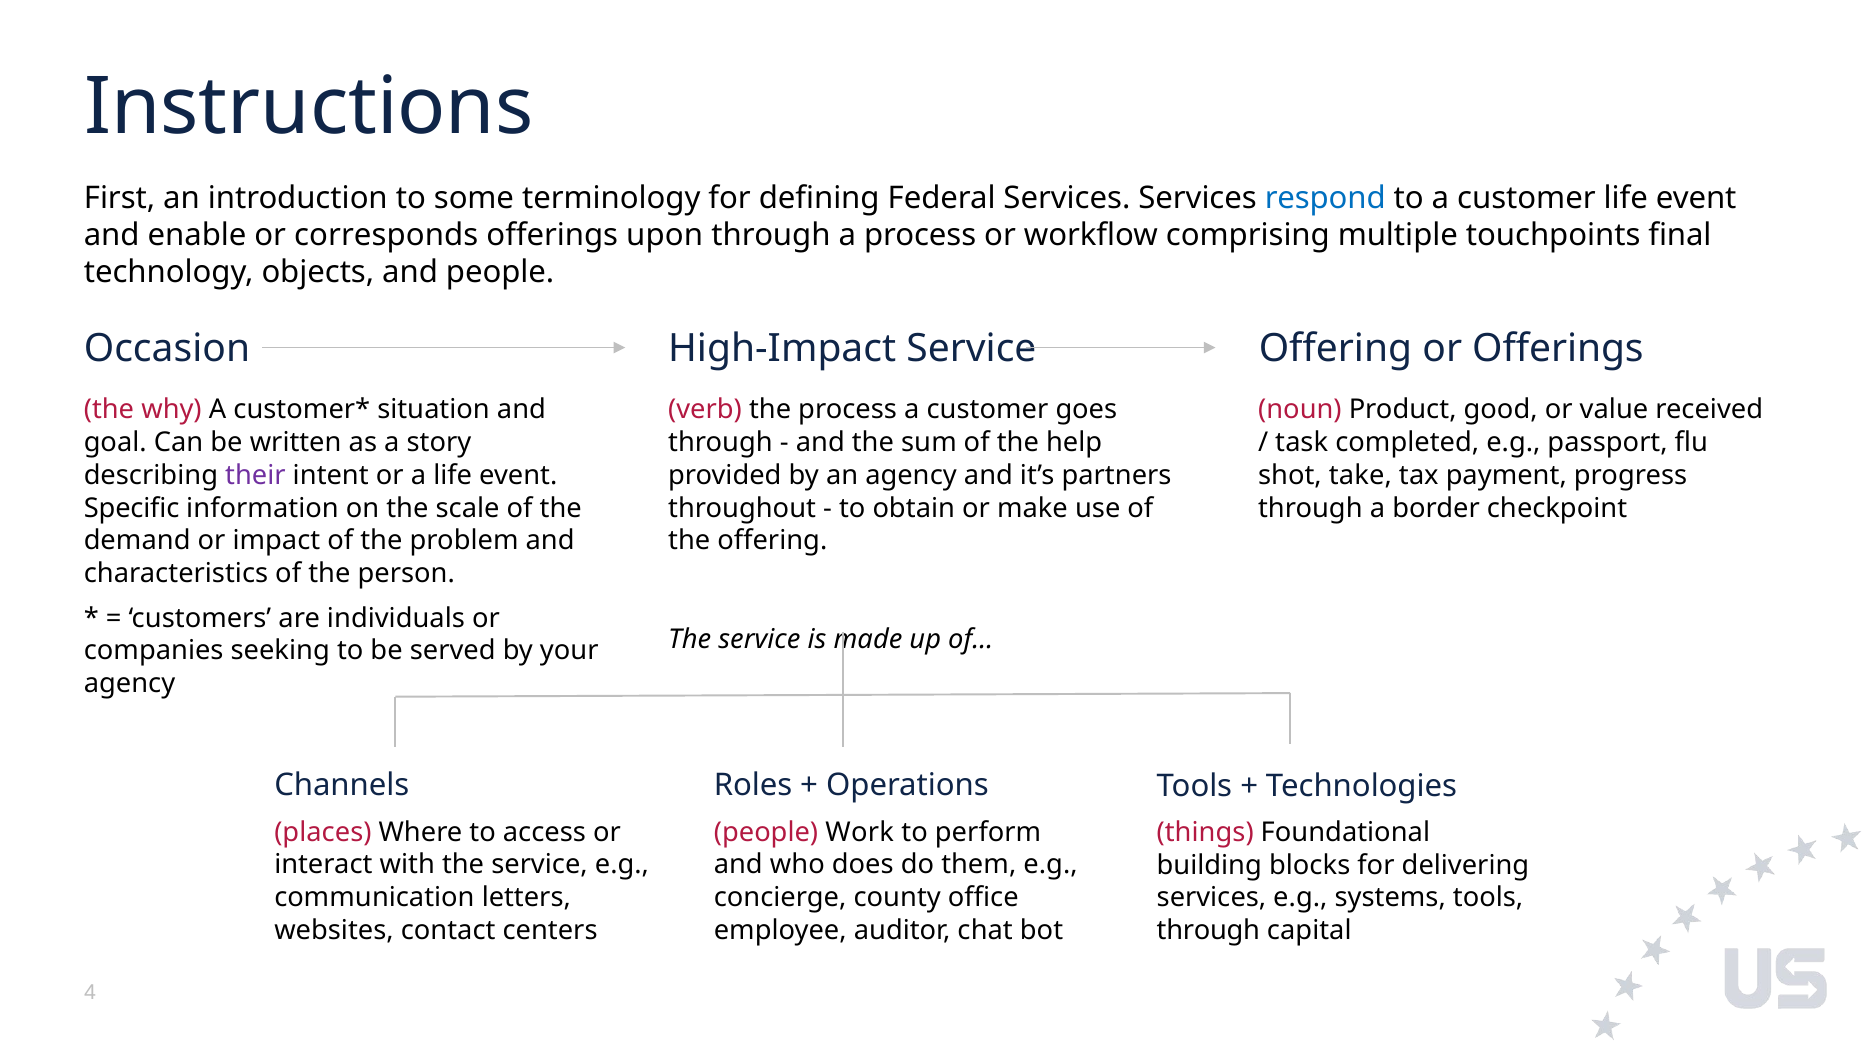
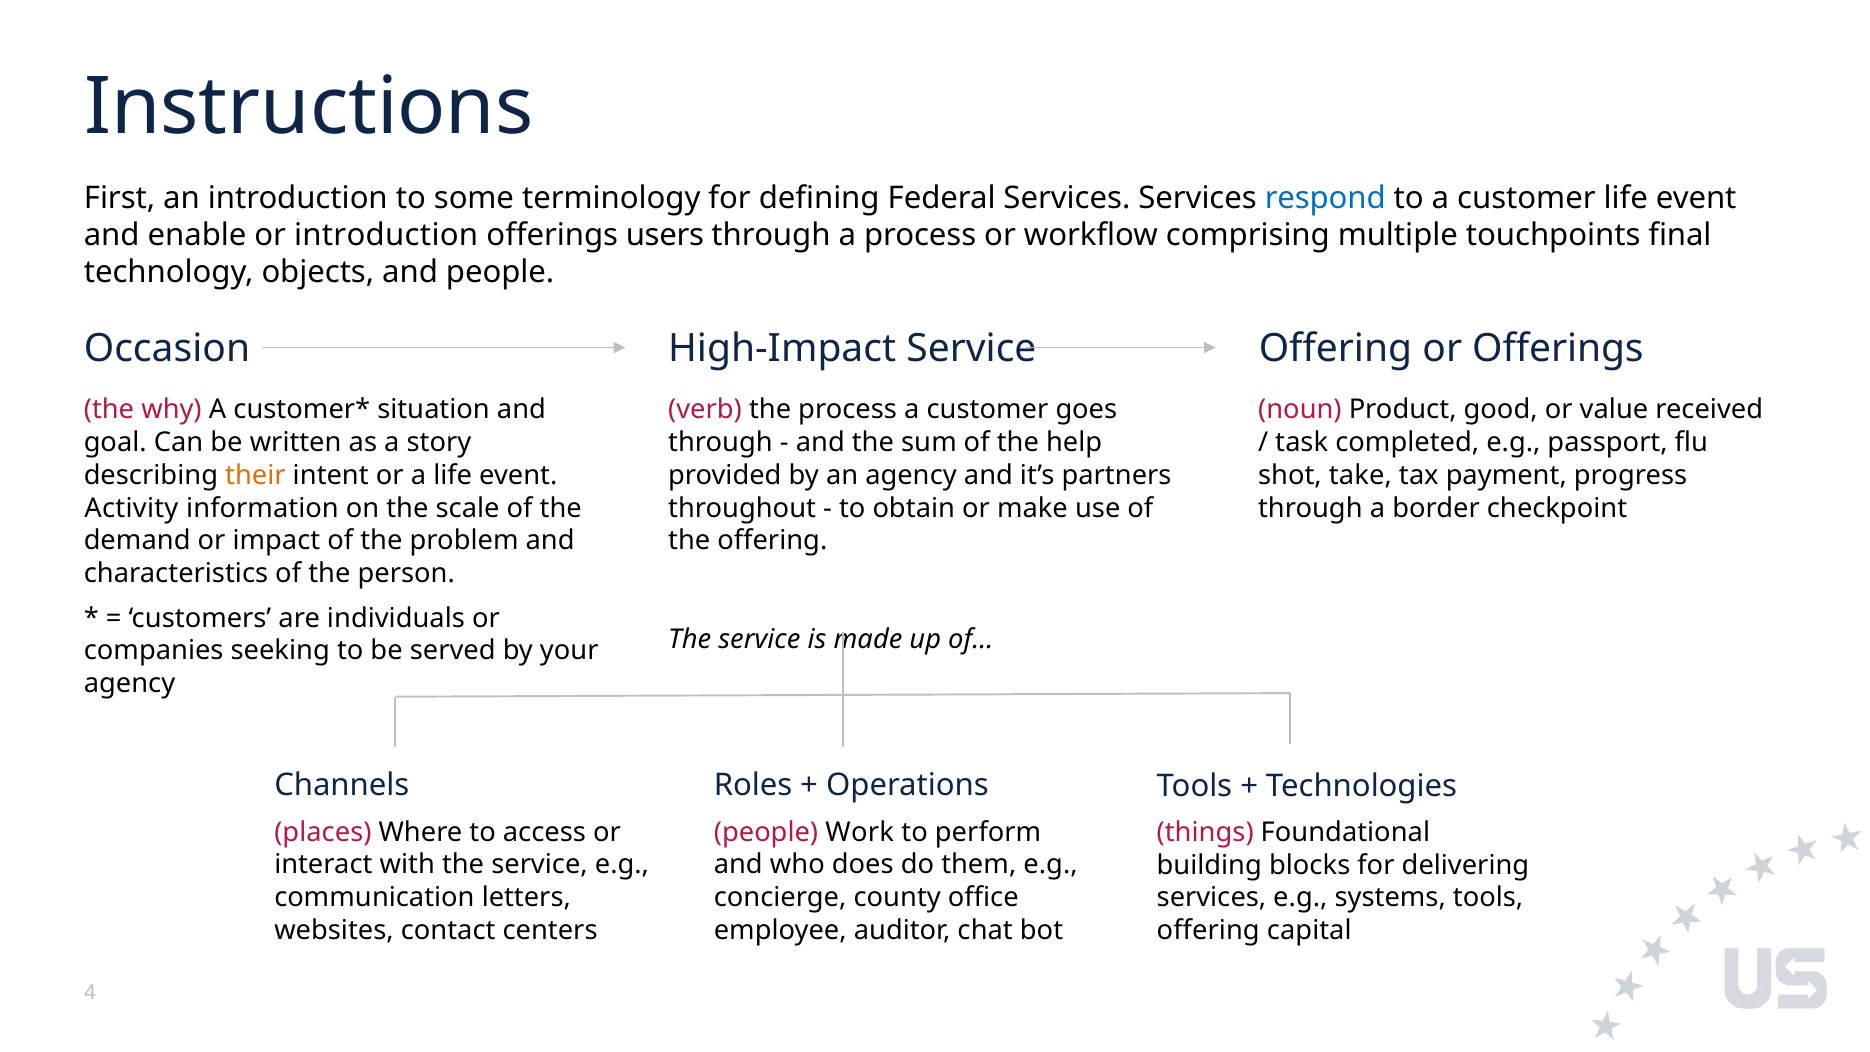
or corresponds: corresponds -> introduction (386, 235)
upon: upon -> users (665, 235)
their colour: purple -> orange (255, 475)
Specific: Specific -> Activity (131, 508)
through: through -> offering (1208, 930)
